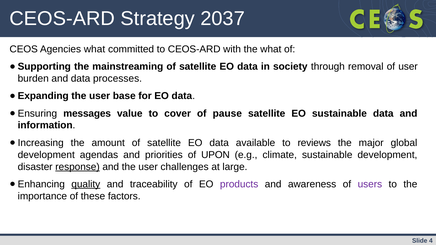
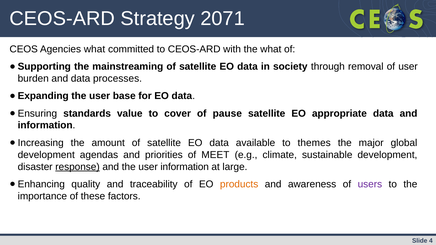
2037: 2037 -> 2071 (223, 19)
messages: messages -> standards (87, 114)
EO sustainable: sustainable -> appropriate (339, 114)
reviews: reviews -> themes (314, 143)
UPON: UPON -> MEET (215, 155)
user challenges: challenges -> information (185, 167)
quality underline: present -> none (86, 184)
products colour: purple -> orange (239, 184)
